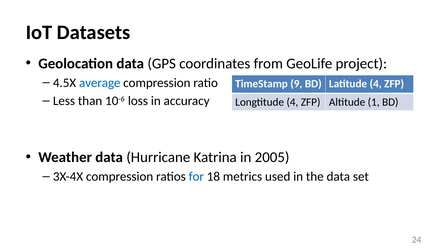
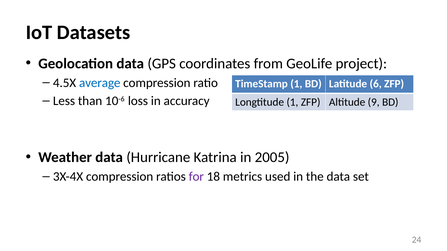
TimeStamp 9: 9 -> 1 (296, 84)
Latitude 4: 4 -> 6 (376, 84)
Longtitude 4: 4 -> 1 (292, 102)
1: 1 -> 9 (374, 102)
for colour: blue -> purple (196, 177)
